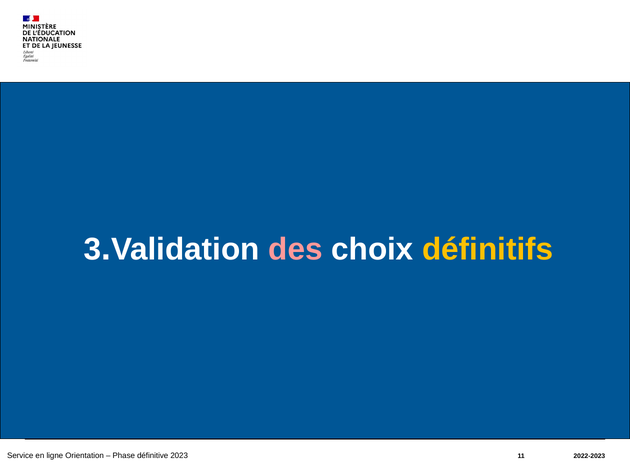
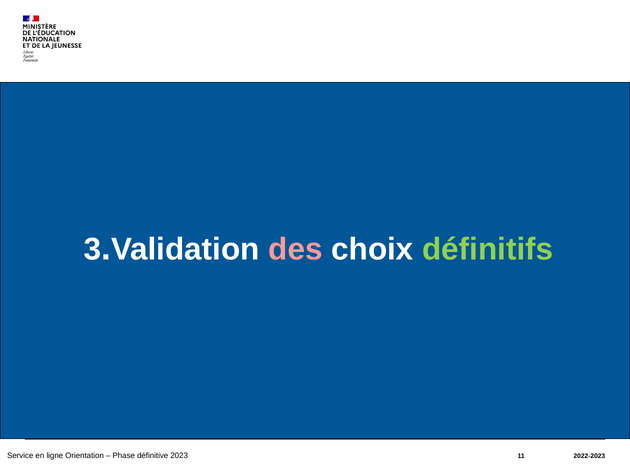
définitifs colour: yellow -> light green (488, 249)
